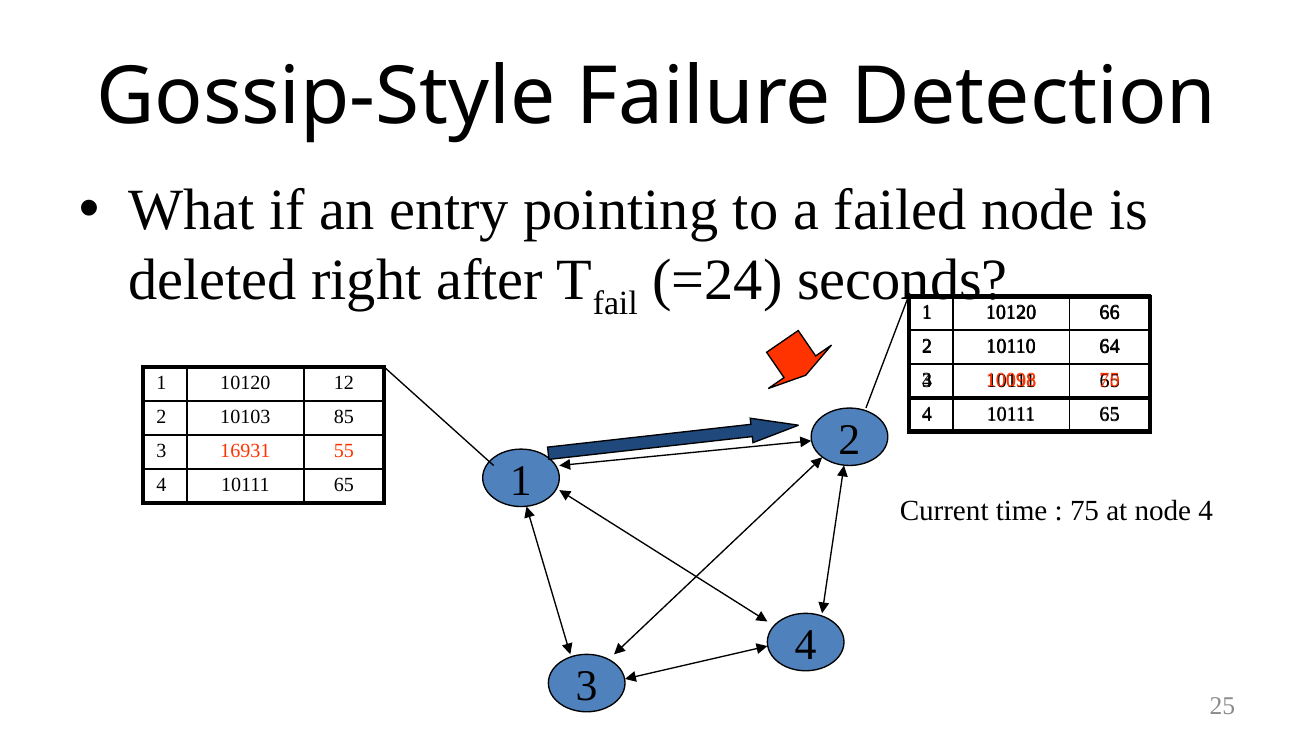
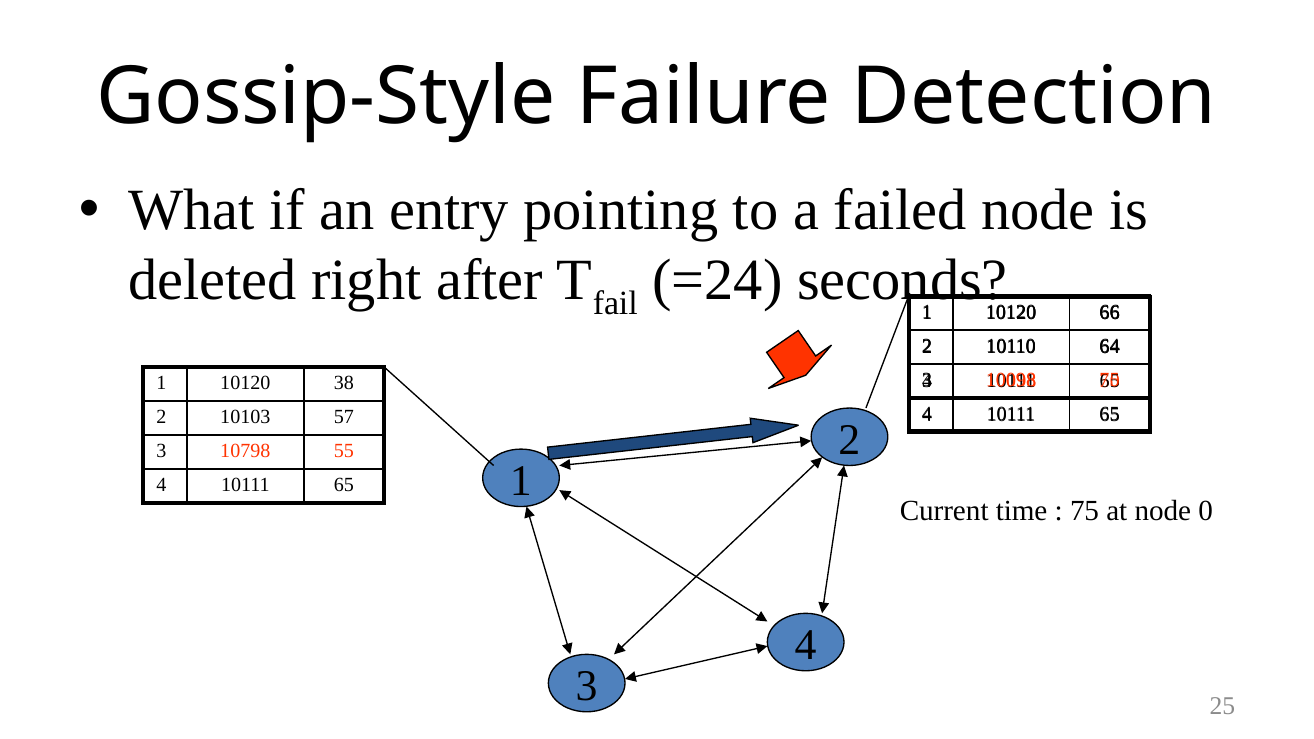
12: 12 -> 38 (344, 383)
85: 85 -> 57 (344, 417)
16931: 16931 -> 10798 (245, 451)
node 4: 4 -> 0 (1206, 511)
